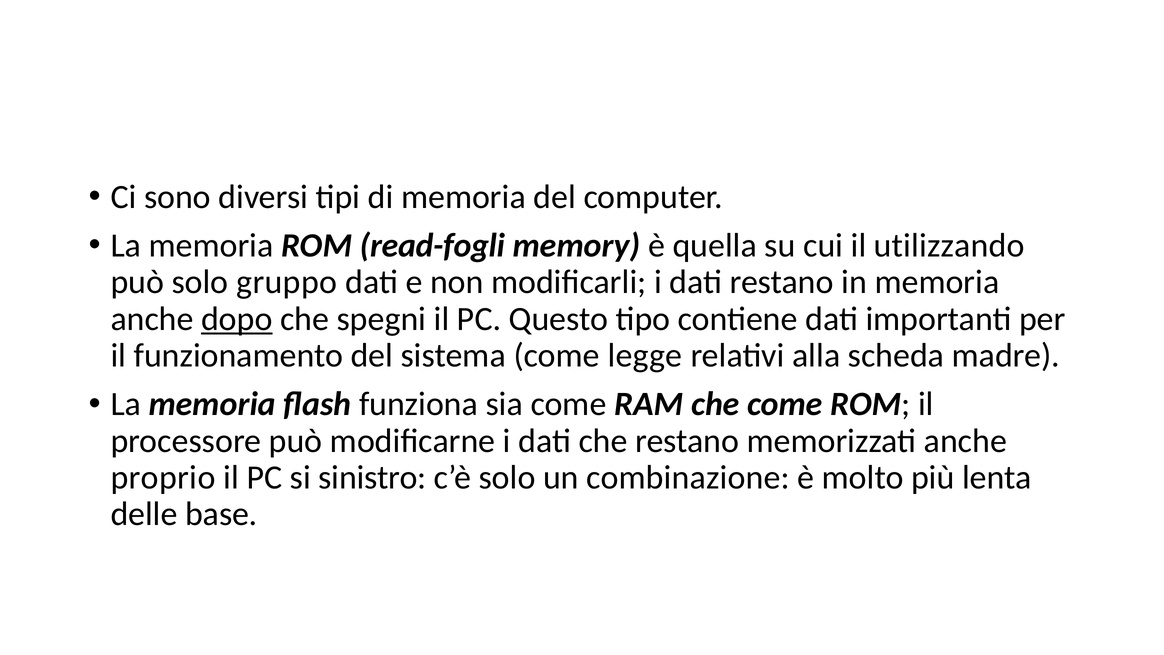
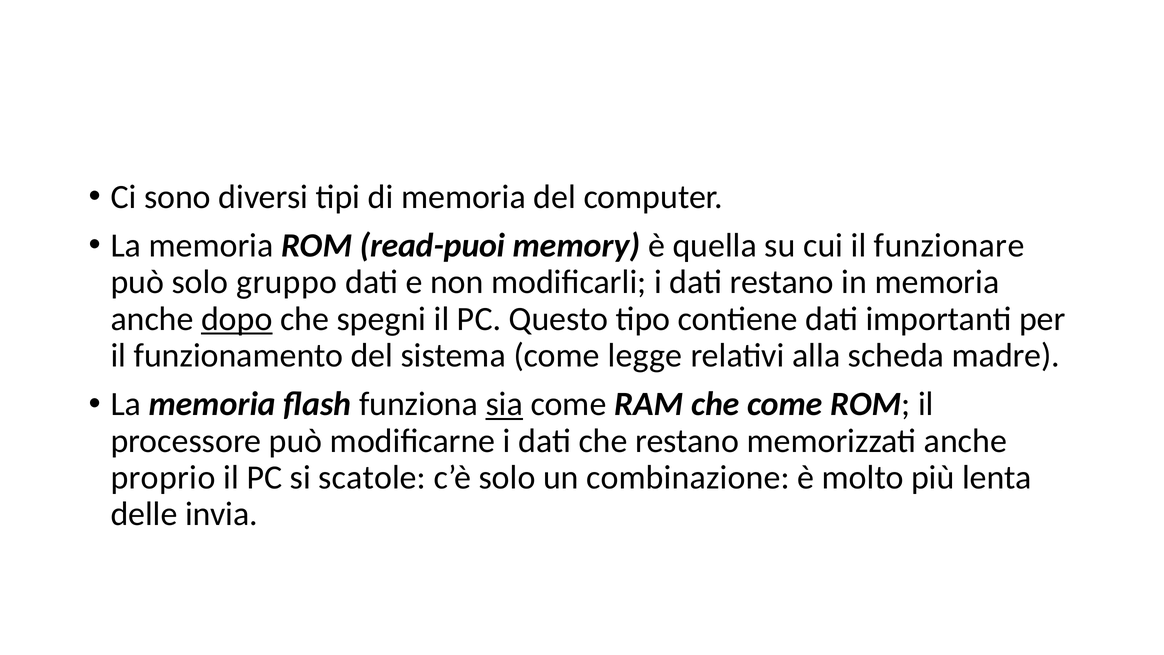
read-fogli: read-fogli -> read-puoi (432, 245)
utilizzando: utilizzando -> funzionare (949, 245)
sia underline: none -> present (504, 404)
sinistro: sinistro -> scatole (372, 477)
base: base -> invia (221, 514)
